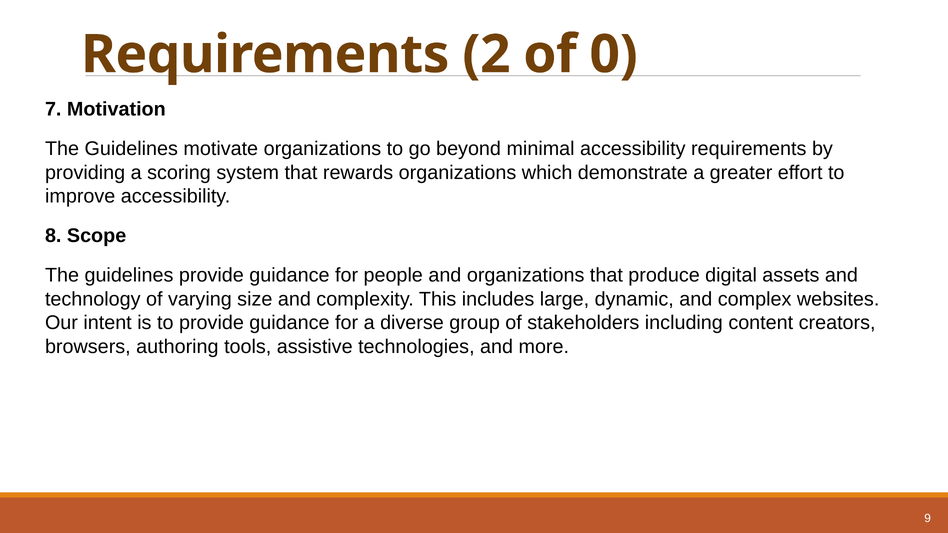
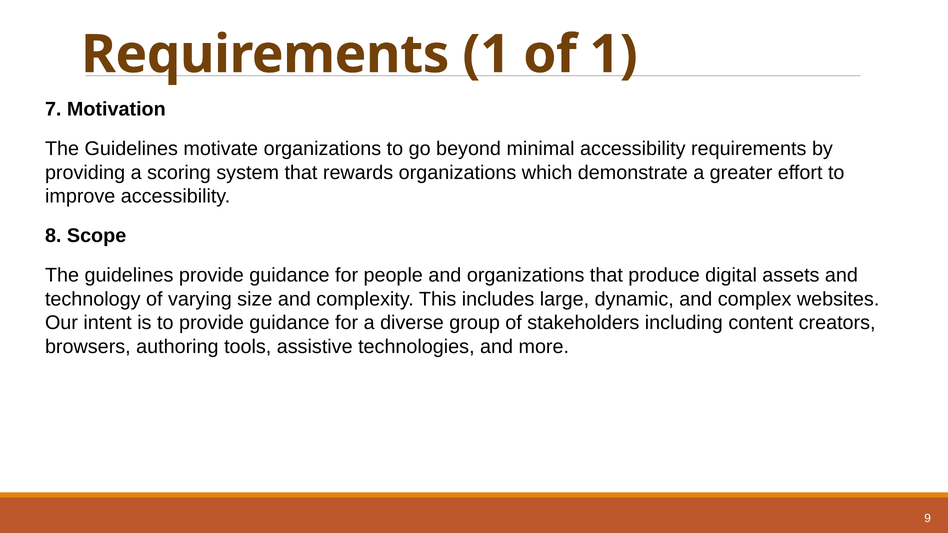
Requirements 2: 2 -> 1 (486, 55)
of 0: 0 -> 1 (614, 55)
